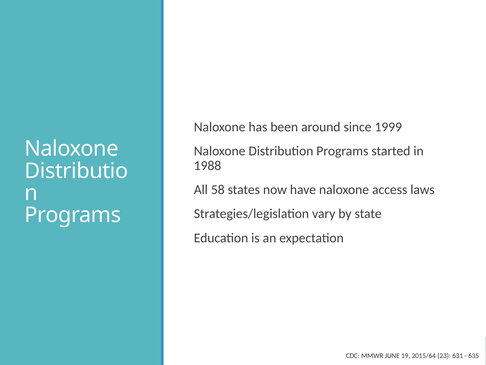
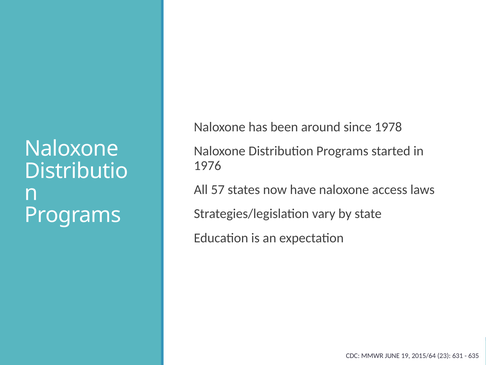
1999: 1999 -> 1978 (388, 127)
1988: 1988 -> 1976 (208, 165)
58: 58 -> 57 (218, 189)
